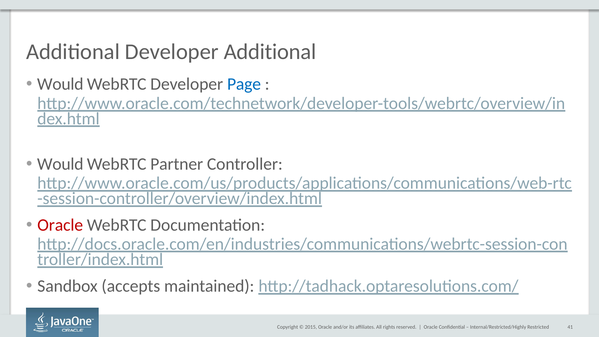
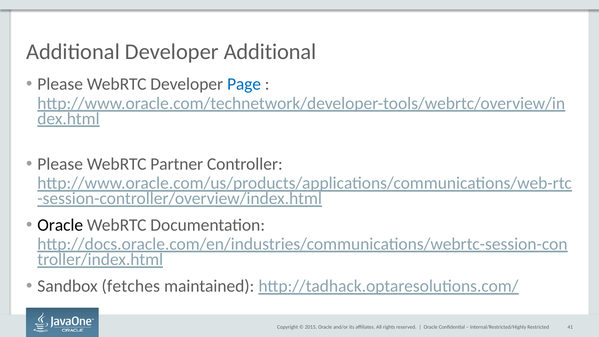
Would: Would -> Please (60, 84)
Would: Would -> Please (60, 164)
Oracle colour: red -> black (60, 225)
accepts: accepts -> fetches (131, 286)
